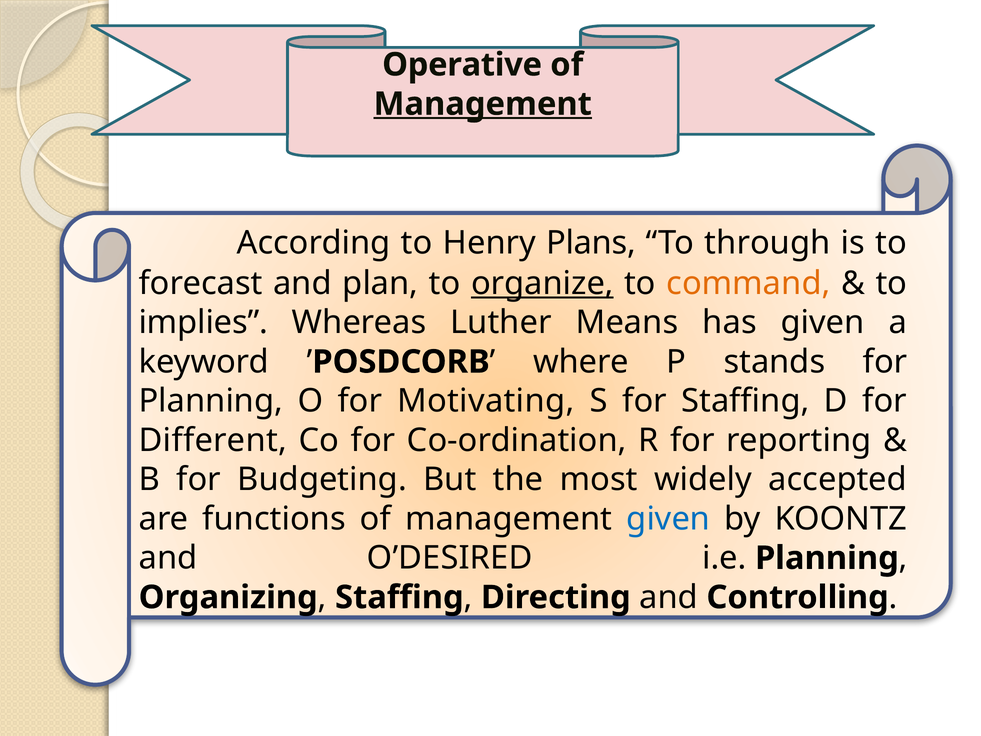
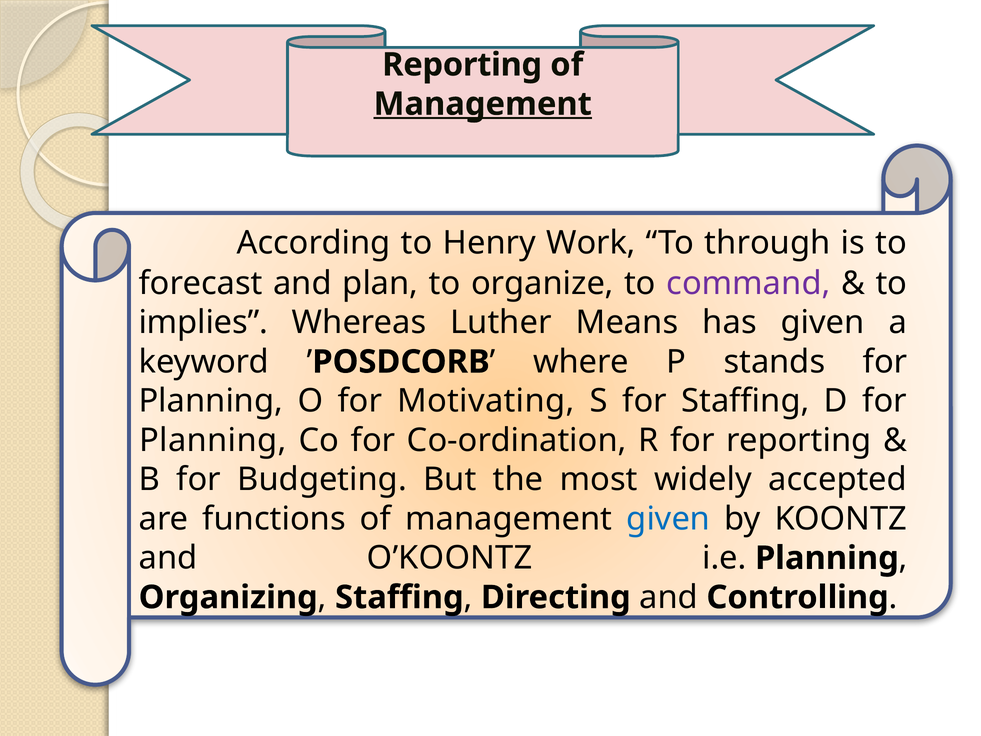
Operative: Operative -> Reporting (462, 65)
Plans: Plans -> Work (591, 243)
organize underline: present -> none (542, 283)
command colour: orange -> purple (748, 283)
Different: Different -> Planning (213, 440)
O’DESIRED: O’DESIRED -> O’KOONTZ (450, 558)
